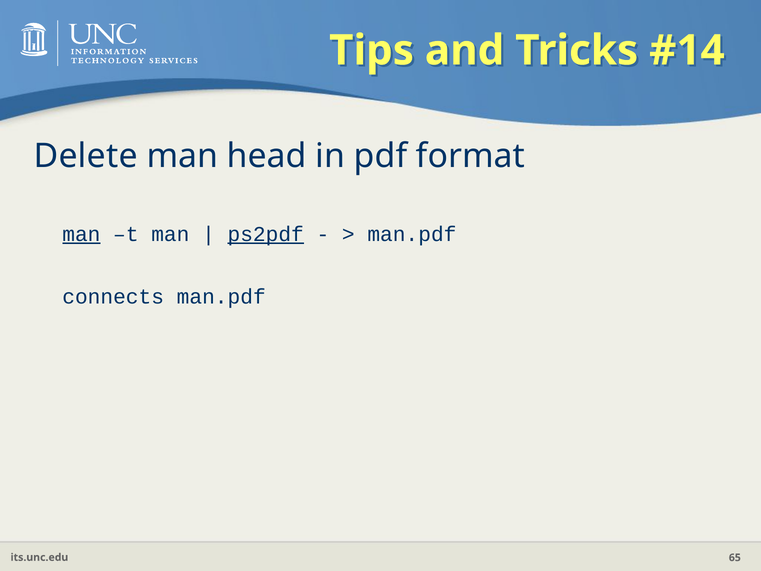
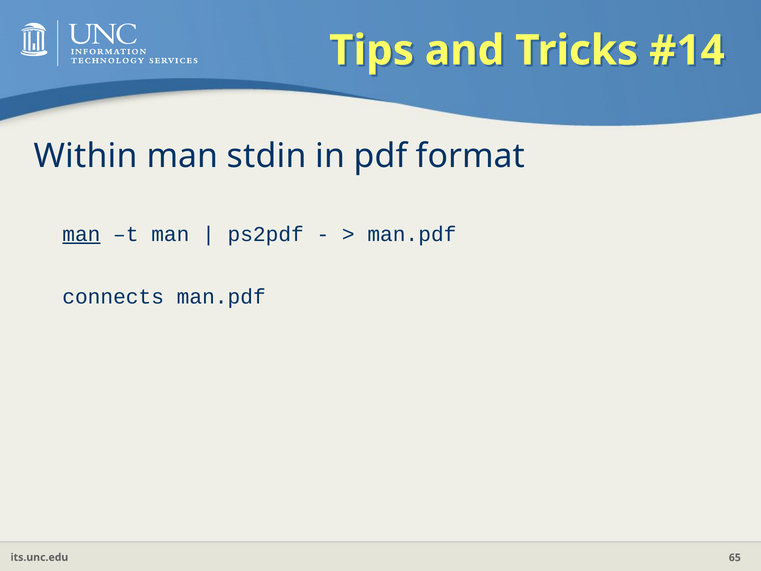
Delete: Delete -> Within (86, 156)
head: head -> stdin (267, 156)
ps2pdf underline: present -> none (266, 234)
